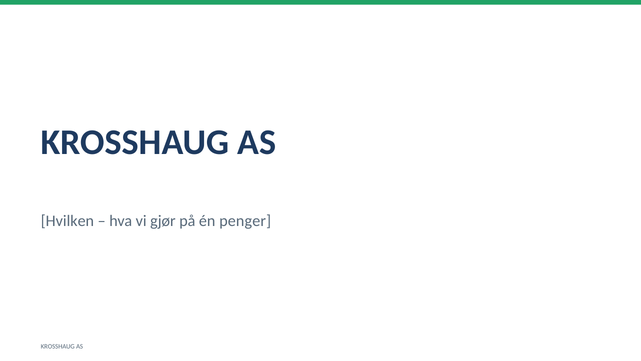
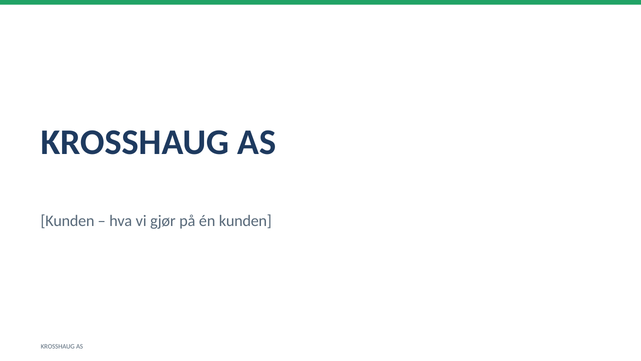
Hvilken: Hvilken -> Kunden (68, 221)
én penger: penger -> kunden (245, 221)
